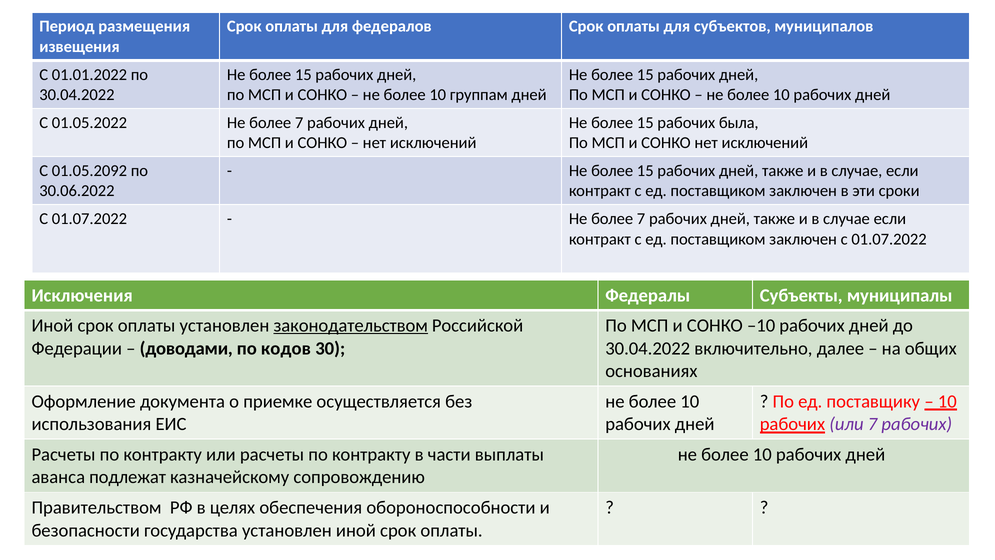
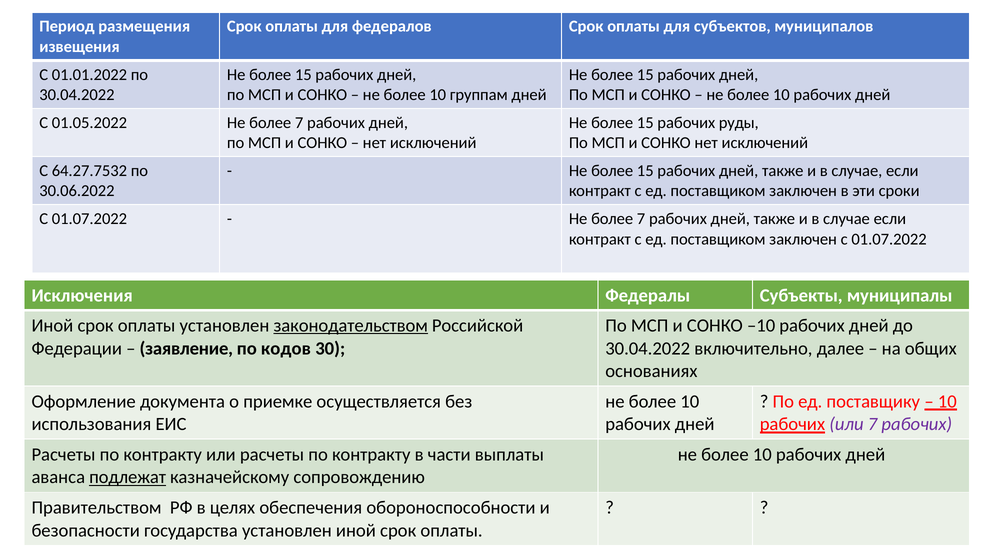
была: была -> руды (739, 123)
01.05.2092: 01.05.2092 -> 64.27.7532 (89, 171)
доводами: доводами -> заявление (186, 348)
подлежат underline: none -> present (128, 477)
